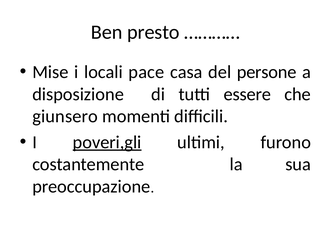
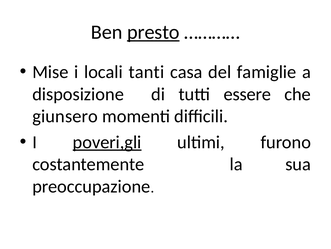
presto underline: none -> present (153, 32)
pace: pace -> tanti (146, 72)
persone: persone -> famiglie (267, 72)
